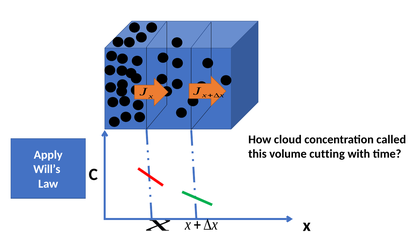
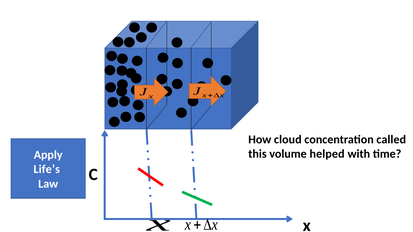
cutting: cutting -> helped (327, 154)
Will’s: Will’s -> Life’s (47, 169)
